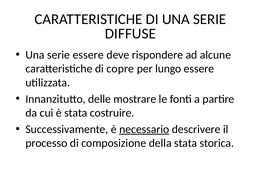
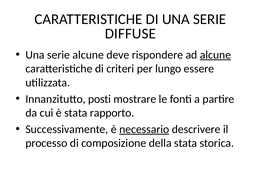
serie essere: essere -> alcune (88, 55)
alcune underline: none -> present (215, 55)
copre: copre -> criteri (120, 69)
delle: delle -> posti (100, 99)
costruire: costruire -> rapporto (112, 113)
